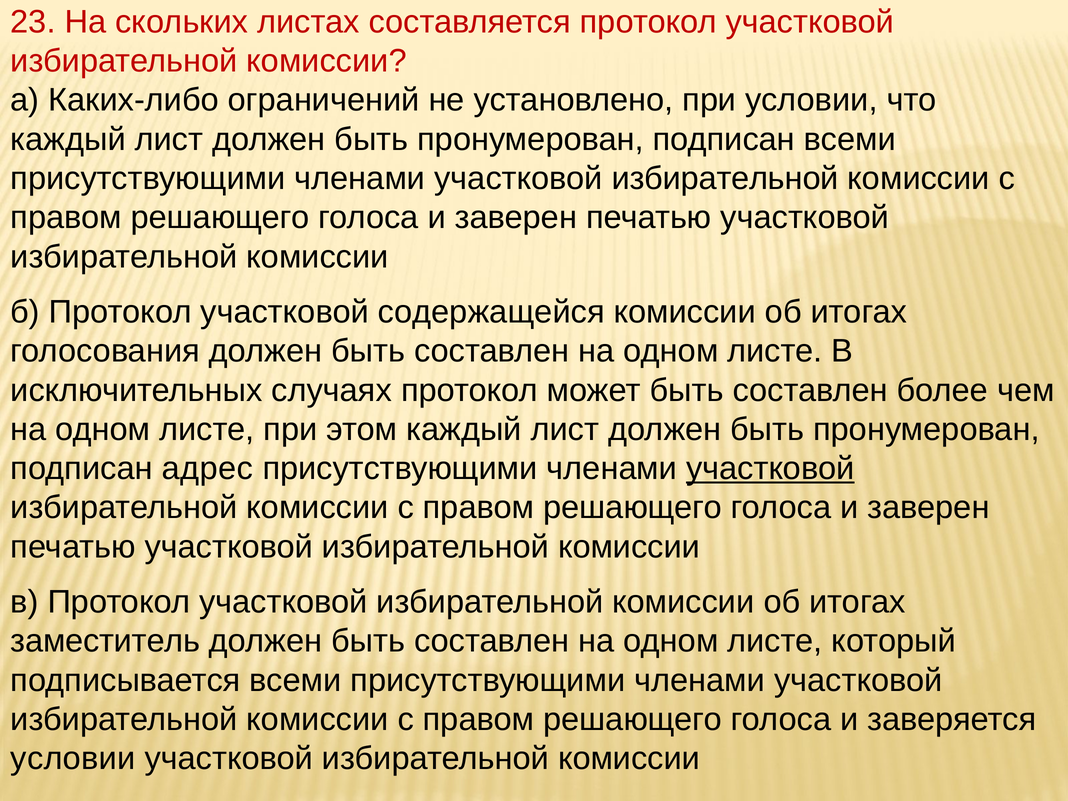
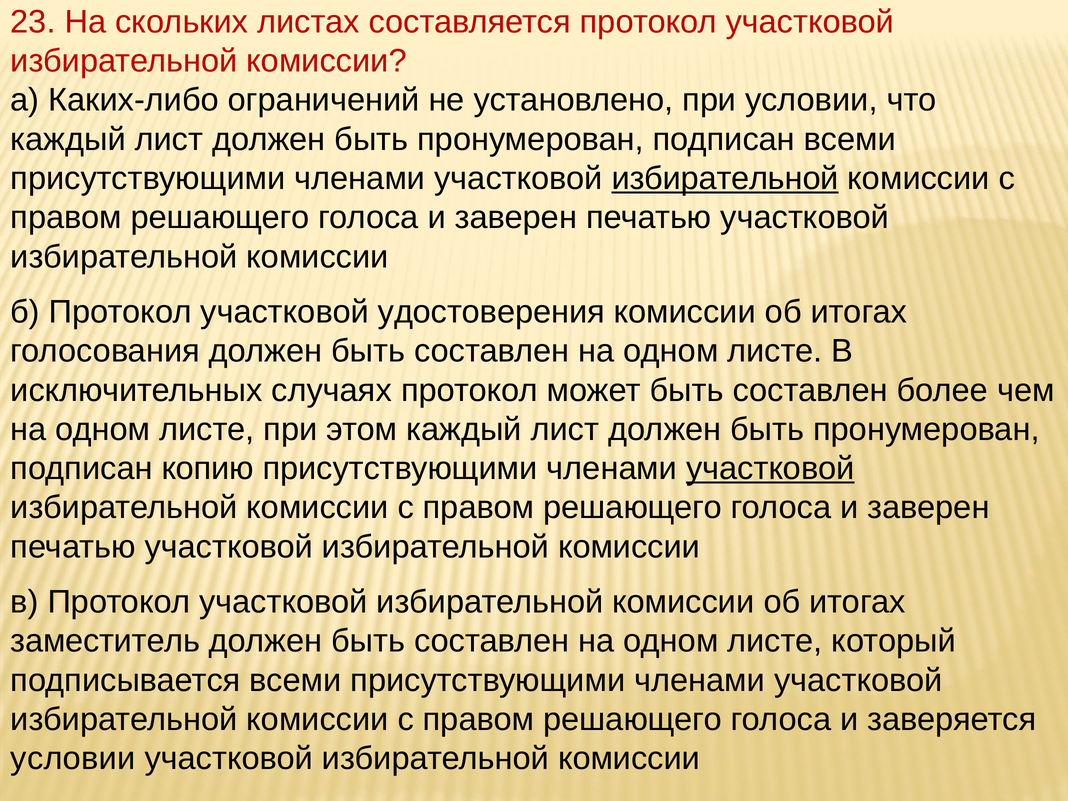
избирательной underline: none -> present (725, 178)
содержащейся: содержащейся -> удостоверения (491, 312)
адрес: адрес -> копию (208, 469)
